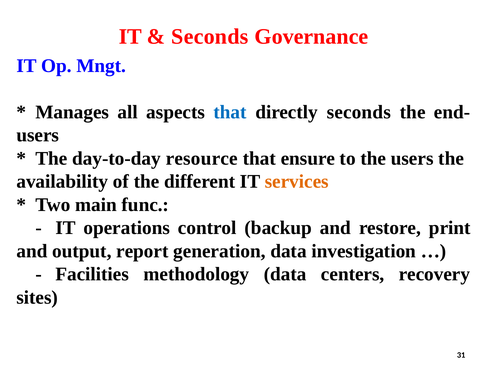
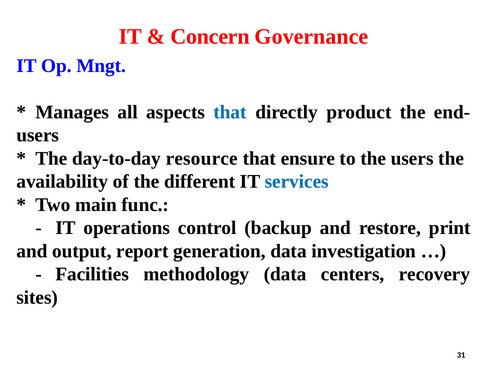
Seconds: Seconds -> Concern (210, 37)
directly seconds: seconds -> product (359, 112)
services colour: orange -> blue (297, 181)
